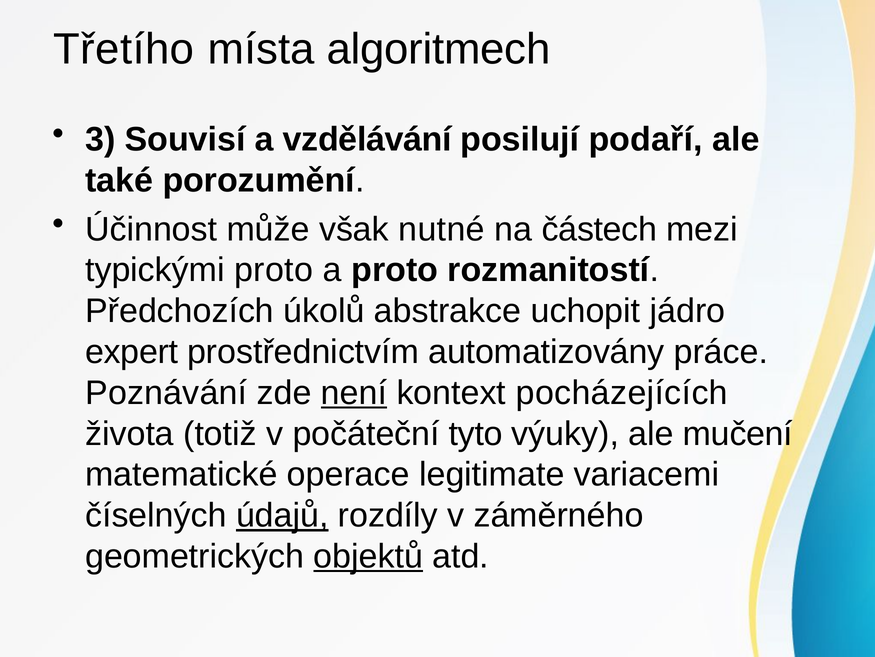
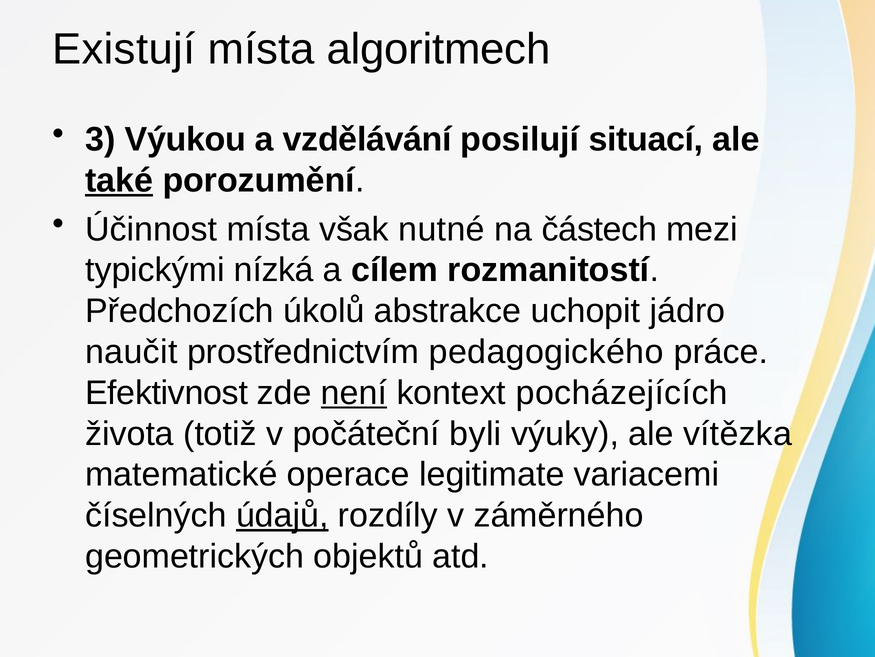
Třetího: Třetího -> Existují (124, 49)
Souvisí: Souvisí -> Výukou (185, 140)
podaří: podaří -> situací (646, 140)
také underline: none -> present (119, 180)
Účinnost může: může -> místa (268, 229)
typickými proto: proto -> nízká (274, 270)
a proto: proto -> cílem (395, 270)
expert: expert -> naučit (131, 352)
automatizovány: automatizovány -> pedagogického (546, 352)
Poznávání: Poznávání -> Efektivnost (166, 392)
tyto: tyto -> byli (475, 433)
mučení: mučení -> vítězka (738, 433)
objektů underline: present -> none (368, 556)
